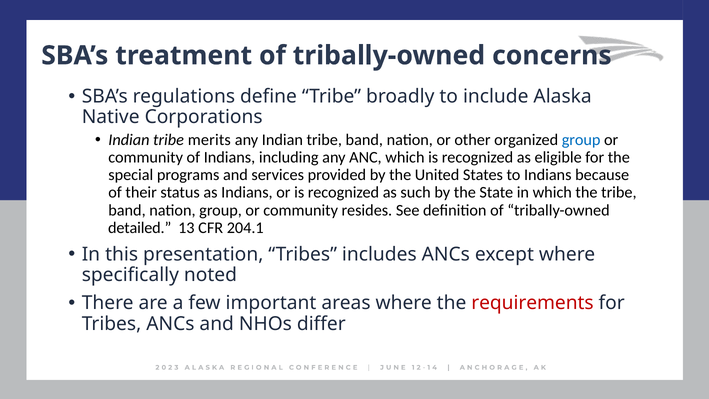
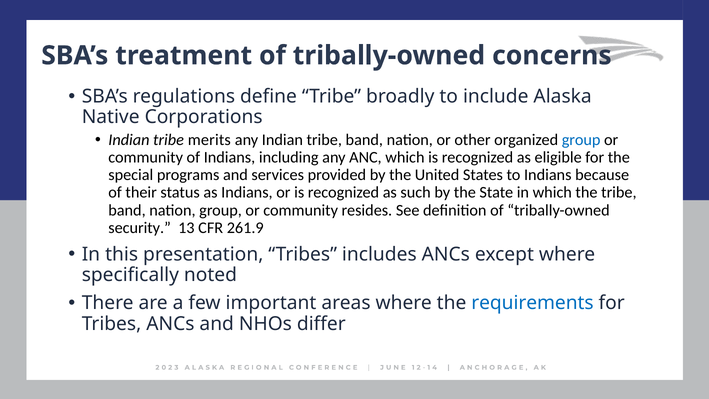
detailed: detailed -> security (140, 228)
204.1: 204.1 -> 261.9 (245, 228)
requirements colour: red -> blue (532, 303)
